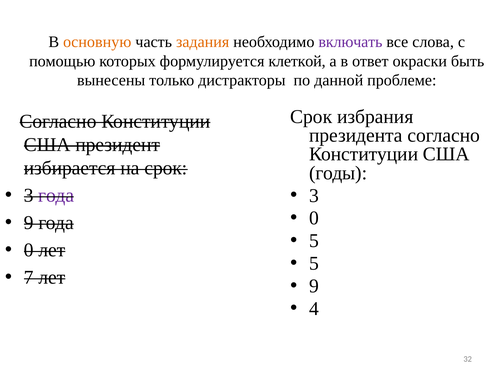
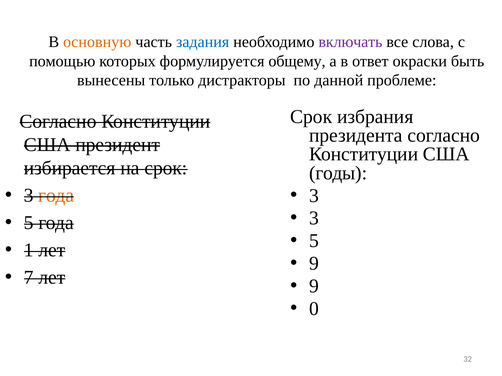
задания colour: orange -> blue (203, 42)
клеткой: клеткой -> общему (297, 61)
года colour: purple -> orange (56, 196)
0: 0 -> 3 (314, 219)
9: 9 -> 5 (29, 223)
0: 0 -> 1 (29, 250)
5: 5 -> 9 (314, 264)
4: 4 -> 0 (314, 309)
